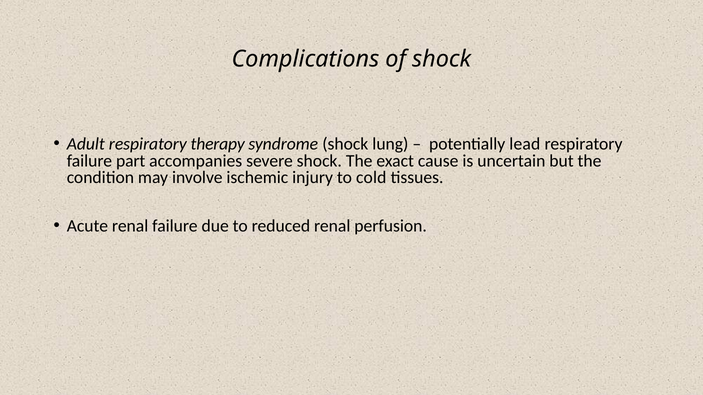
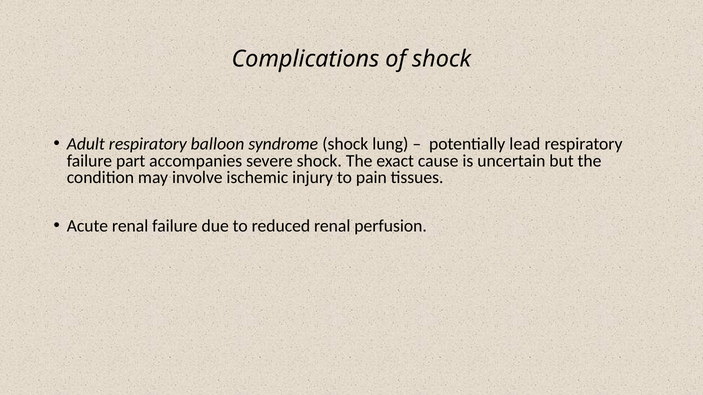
therapy: therapy -> balloon (218, 144)
cold: cold -> pain (371, 178)
